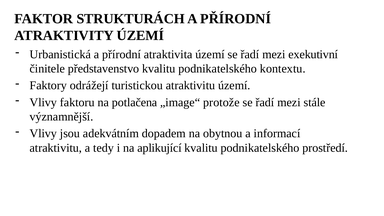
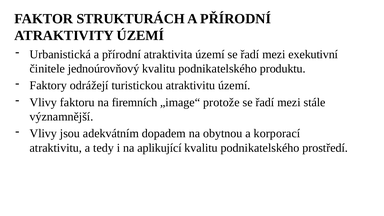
představenstvo: představenstvo -> jednoúrovňový (104, 69)
kontextu: kontextu -> produktu (283, 69)
potlačena: potlačena -> firemních (135, 102)
informací: informací -> korporací (277, 134)
